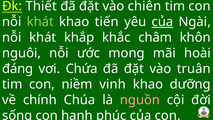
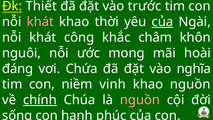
chiên: chiên -> trước (145, 6)
khát colour: light green -> pink (40, 22)
tiến: tiến -> thời (107, 22)
khắp: khắp -> công (79, 37)
truân: truân -> nghĩa (194, 69)
khao dưỡng: dưỡng -> nguồn (190, 84)
chính underline: none -> present (40, 100)
